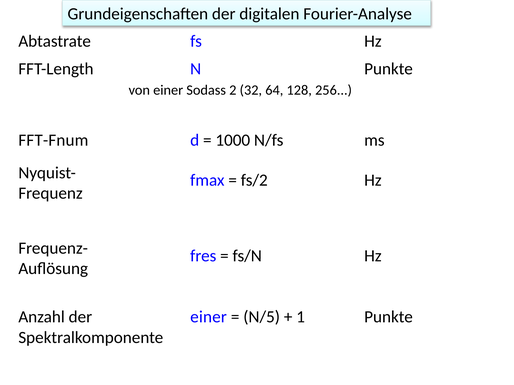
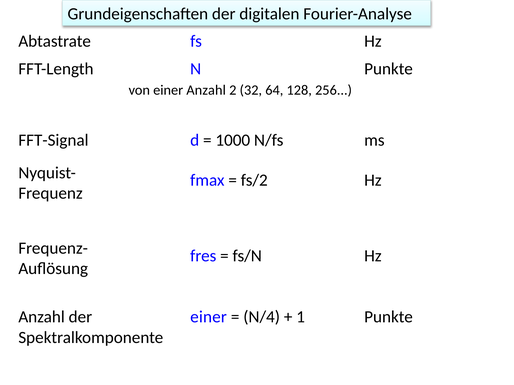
einer Sodass: Sodass -> Anzahl (206, 90)
FFT-Fnum: FFT-Fnum -> FFT-Signal (53, 140)
N/5: N/5 -> N/4 (262, 317)
